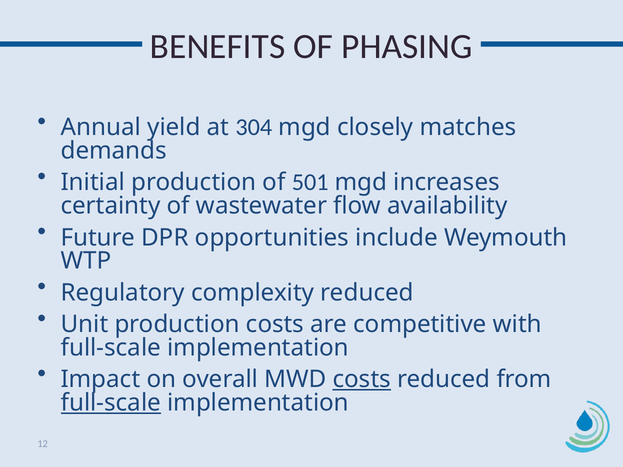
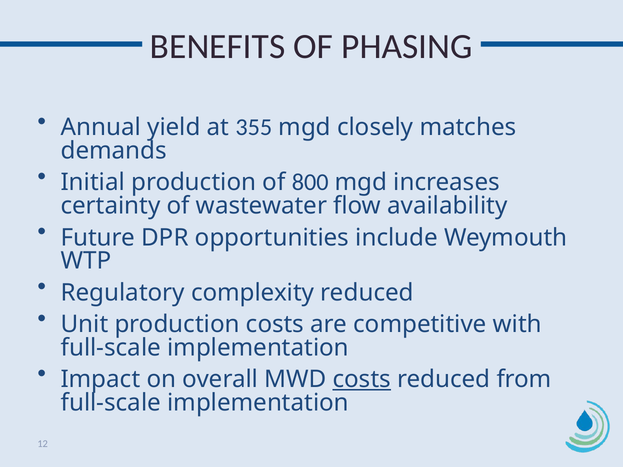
304: 304 -> 355 (254, 127)
501: 501 -> 800 (310, 183)
full-scale underline: present -> none (111, 403)
